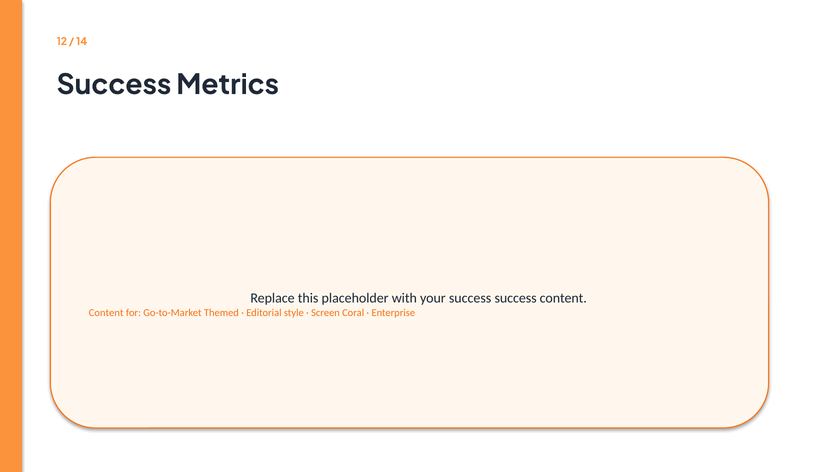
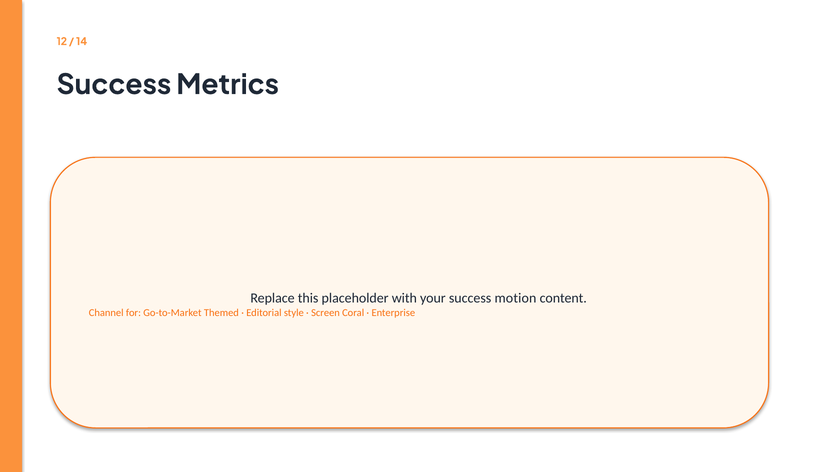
success success: success -> motion (515, 299)
Content: Content -> Channel (106, 313)
